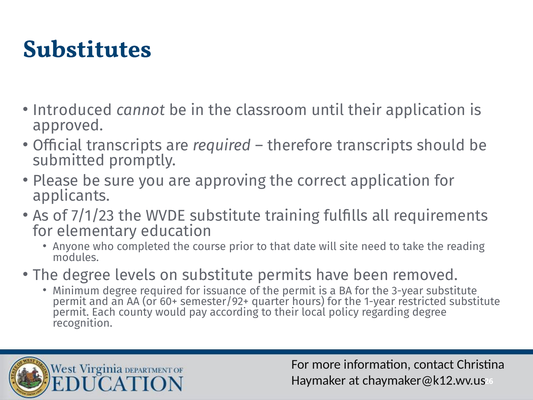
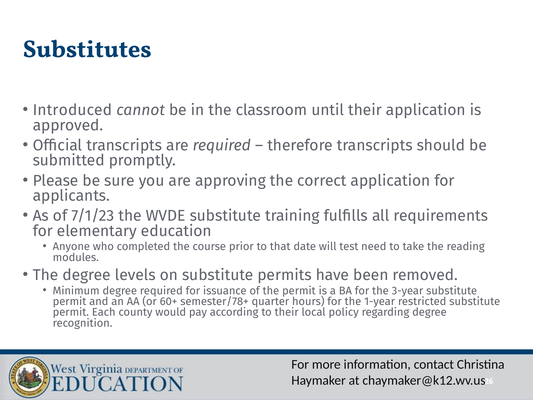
site: site -> test (349, 246)
semester/92+: semester/92+ -> semester/78+ (214, 301)
